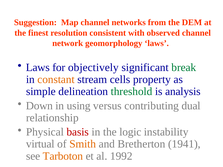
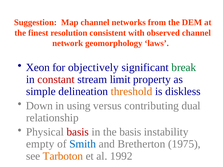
Laws: Laws -> Xeon (38, 67)
constant colour: orange -> red (56, 80)
cells: cells -> limit (120, 80)
threshold colour: green -> orange (132, 92)
analysis: analysis -> diskless (183, 92)
the logic: logic -> basis (130, 132)
virtual: virtual -> empty (40, 144)
Smith colour: orange -> blue (83, 144)
1941: 1941 -> 1975 (184, 144)
